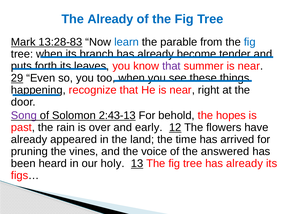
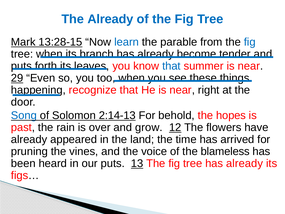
13:28-83: 13:28-83 -> 13:28-15 (60, 42)
that colour: purple -> blue (171, 66)
Song colour: purple -> blue (24, 115)
2:43-13: 2:43-13 -> 2:14-13 (117, 115)
early: early -> grow (149, 127)
answered: answered -> blameless (225, 151)
our holy: holy -> puts (113, 163)
